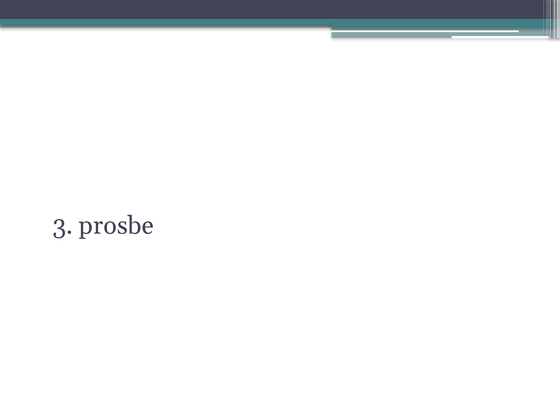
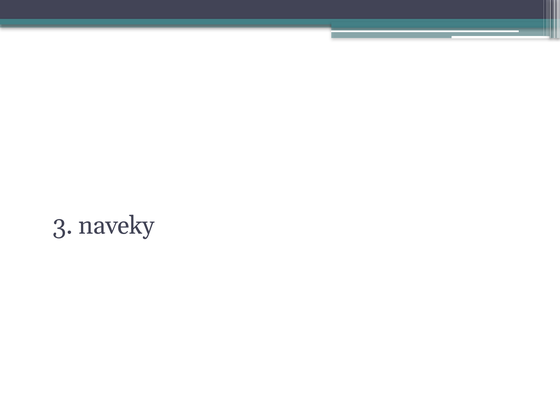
prosbe: prosbe -> naveky (117, 226)
